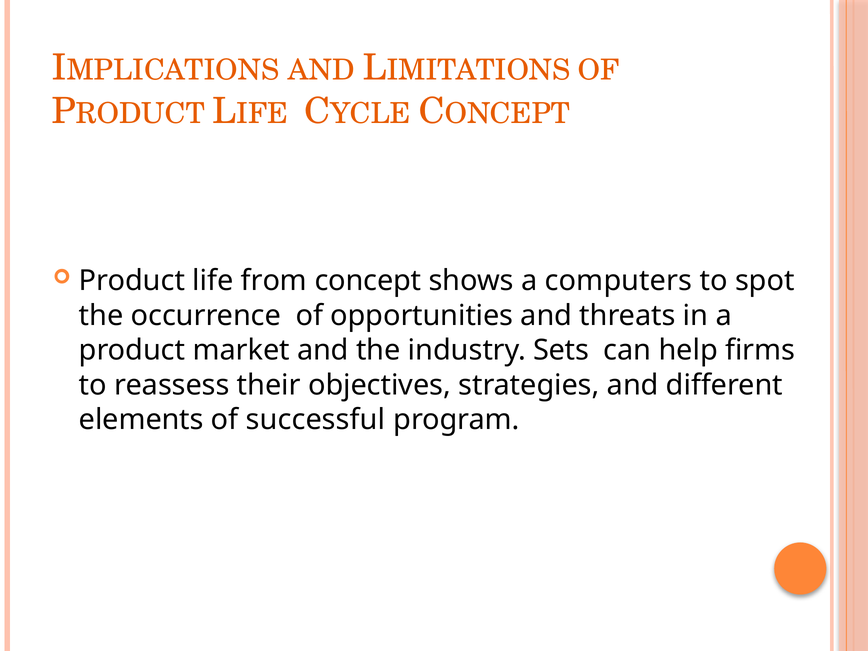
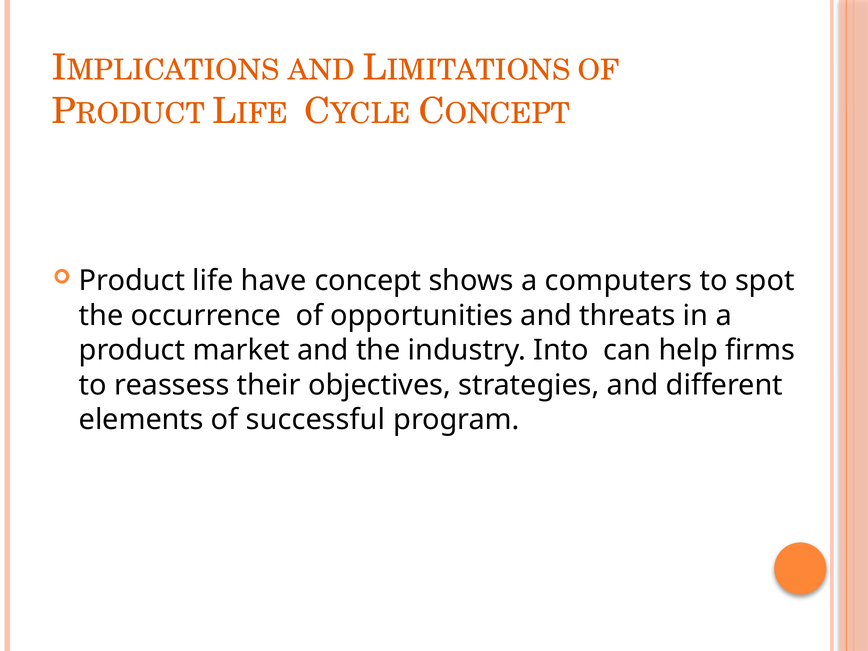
from: from -> have (274, 281)
Sets: Sets -> Into (561, 350)
